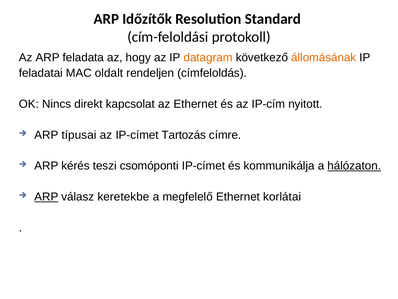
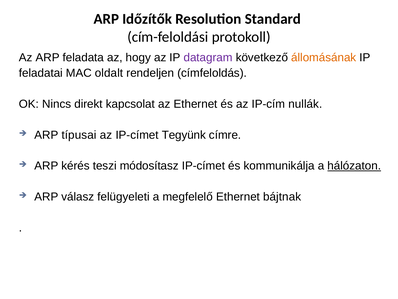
datagram colour: orange -> purple (208, 57)
nyitott: nyitott -> nullák (305, 104)
Tartozás: Tartozás -> Tegyünk (184, 135)
csomóponti: csomóponti -> módosítasz (149, 166)
ARP underline: present -> none (46, 196)
keretekbe: keretekbe -> felügyeleti (124, 196)
korlátai: korlátai -> bájtnak (282, 196)
